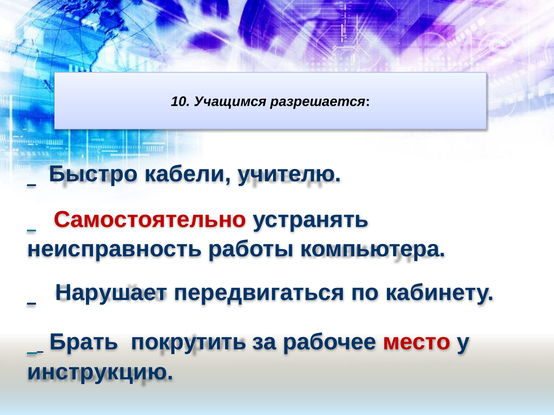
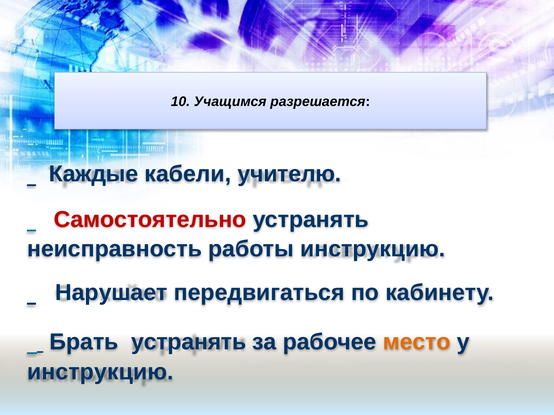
Быстро: Быстро -> Каждые (94, 174)
работы компьютера: компьютера -> инструкцию (373, 249)
Брать покрутить: покрутить -> устранять (189, 342)
место colour: red -> orange (417, 342)
